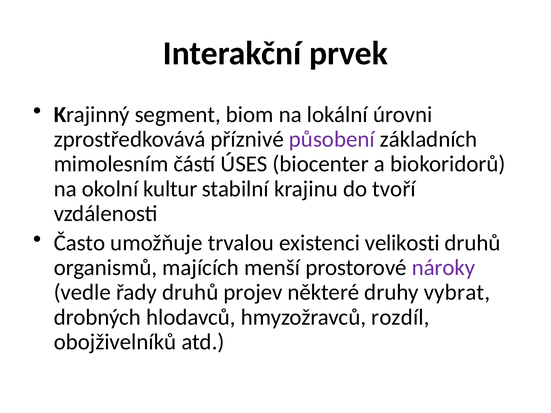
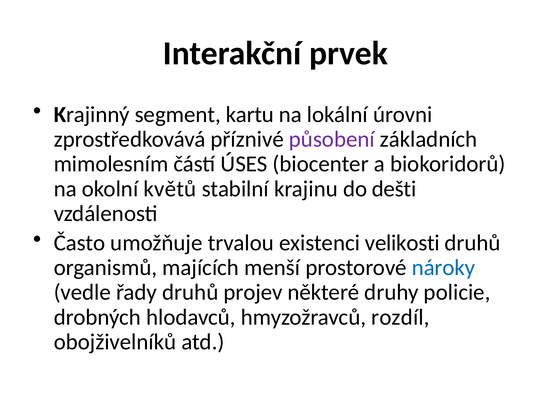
biom: biom -> kartu (250, 115)
kultur: kultur -> květů (170, 189)
tvoří: tvoří -> dešti (394, 189)
nároky colour: purple -> blue (444, 268)
vybrat: vybrat -> policie (457, 293)
